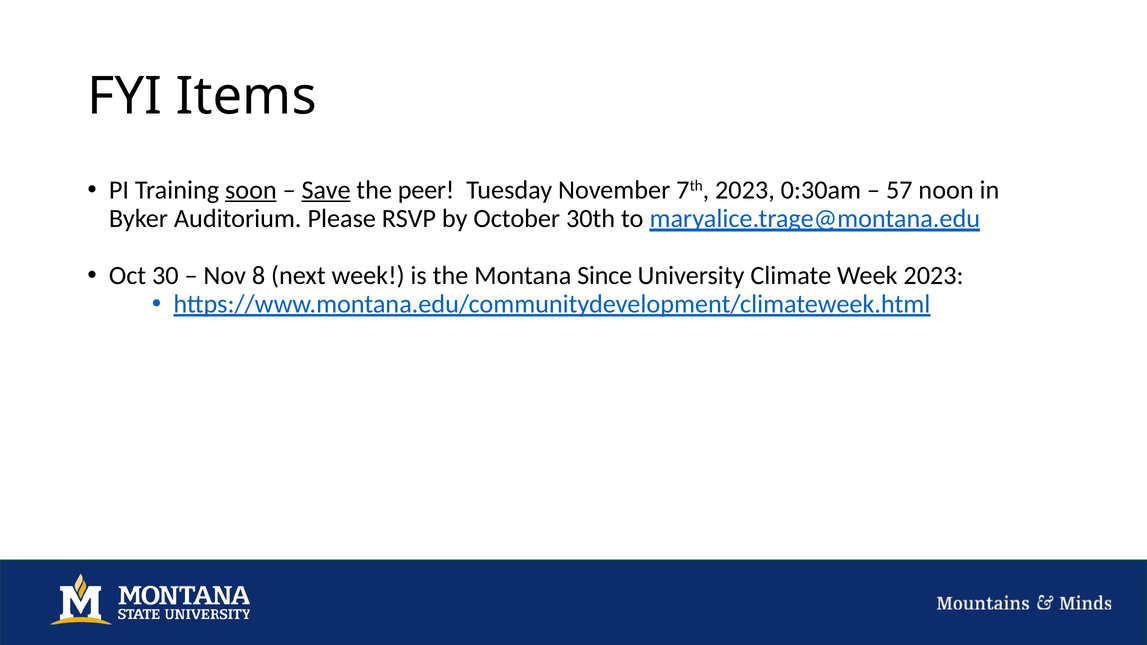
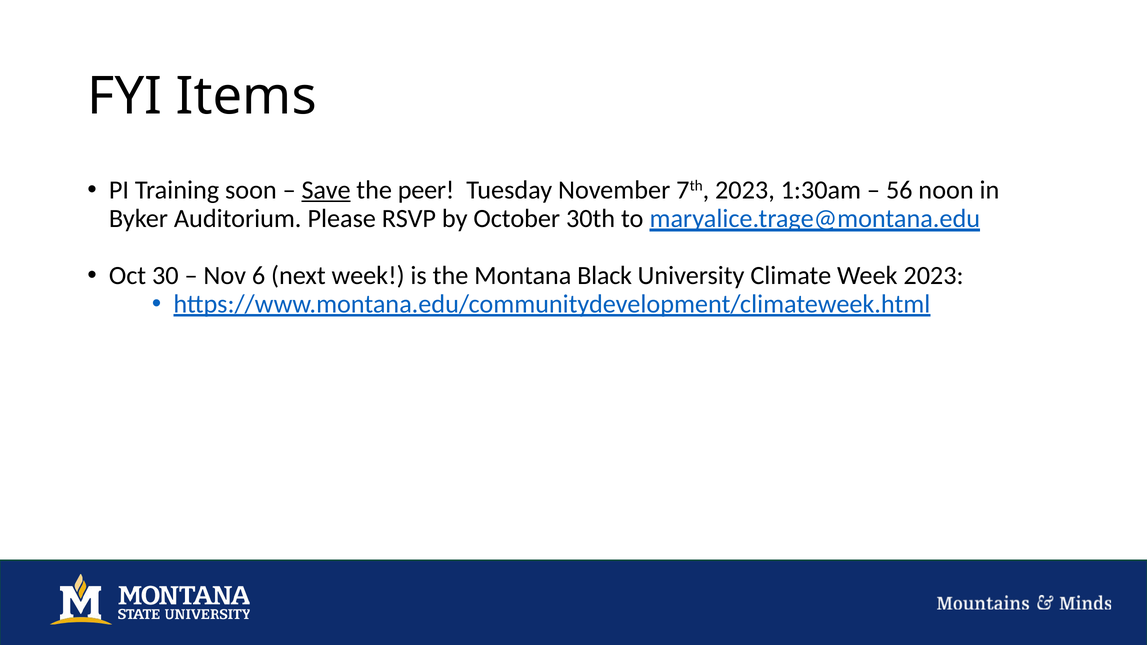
soon underline: present -> none (251, 190)
0:30am: 0:30am -> 1:30am (821, 190)
57: 57 -> 56 (899, 190)
8: 8 -> 6 (259, 276)
Since: Since -> Black (605, 276)
